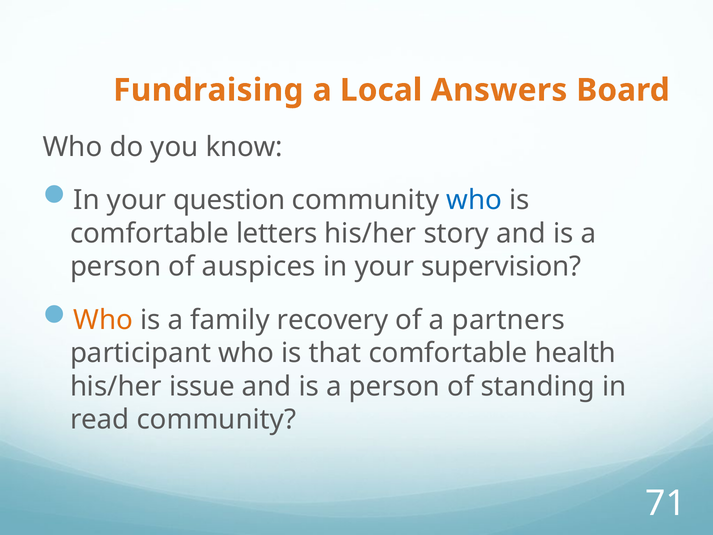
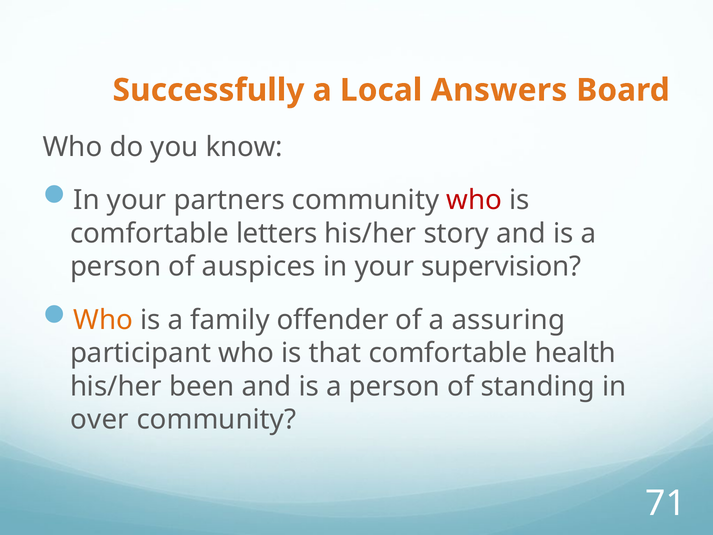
Fundraising: Fundraising -> Successfully (208, 90)
question: question -> partners (229, 200)
who colour: blue -> red (474, 200)
recovery: recovery -> offender (333, 320)
partners: partners -> assuring (509, 320)
issue: issue -> been (202, 386)
read: read -> over (100, 420)
